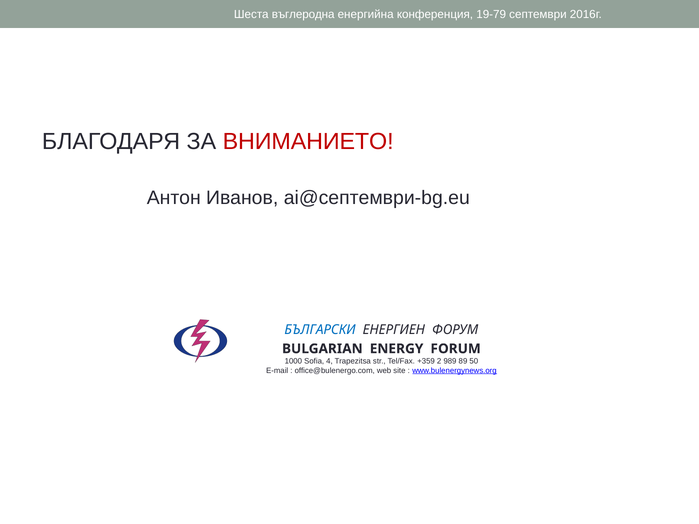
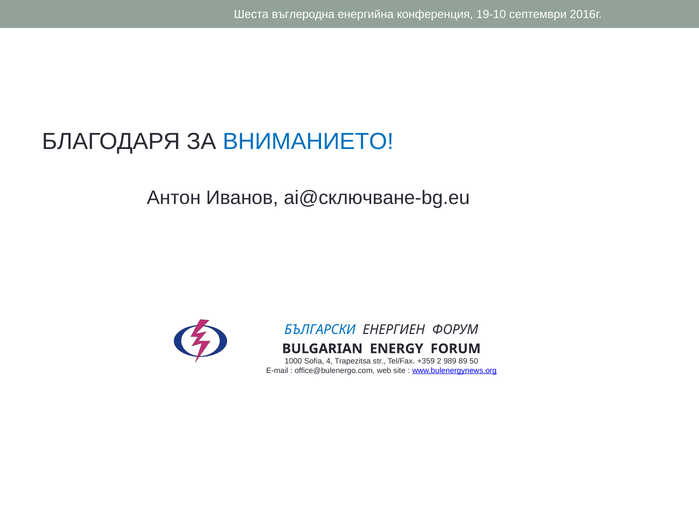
19-79: 19-79 -> 19-10 (491, 14)
ВНИМАНИЕТО colour: red -> blue (308, 141)
ai@септември-bg.eu: ai@септември-bg.eu -> ai@сключване-bg.eu (377, 198)
